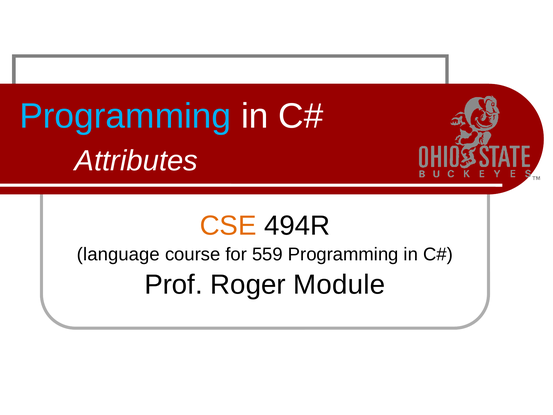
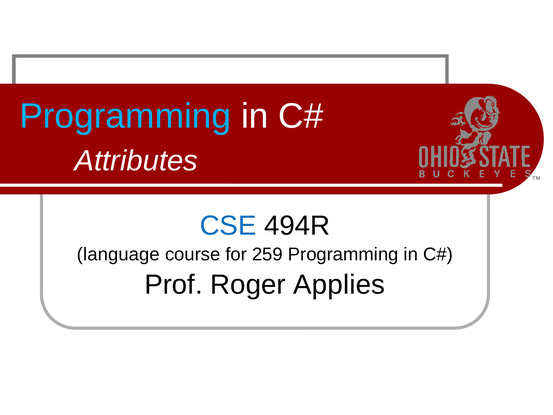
CSE colour: orange -> blue (228, 226)
559: 559 -> 259 (267, 254)
Module: Module -> Applies (339, 285)
